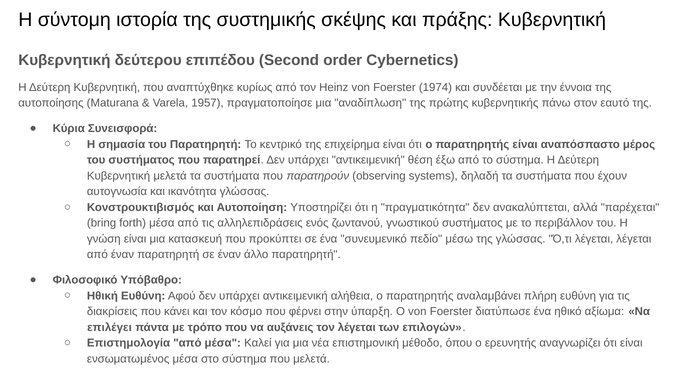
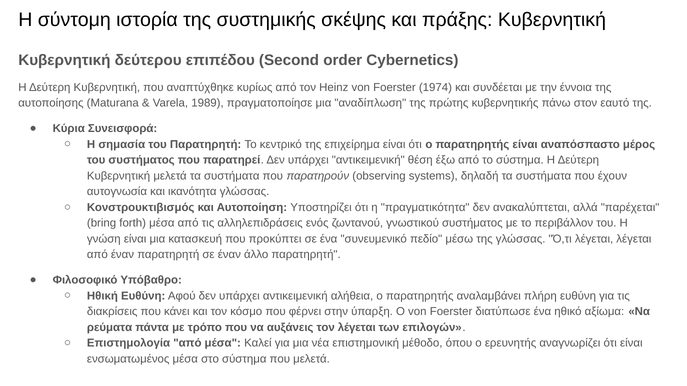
1957: 1957 -> 1989 (207, 103)
επιλέγει: επιλέγει -> ρεύματα (110, 328)
